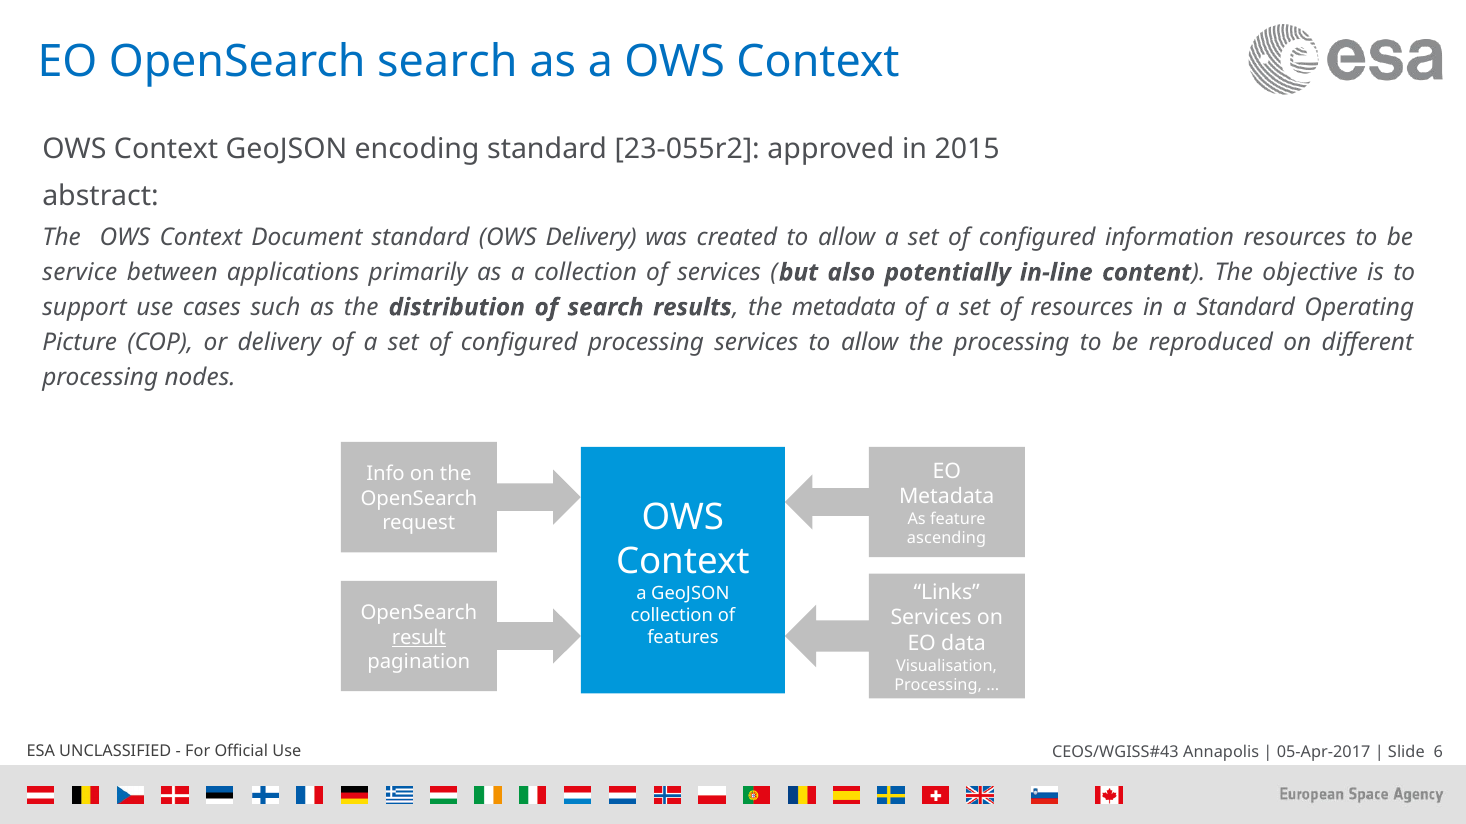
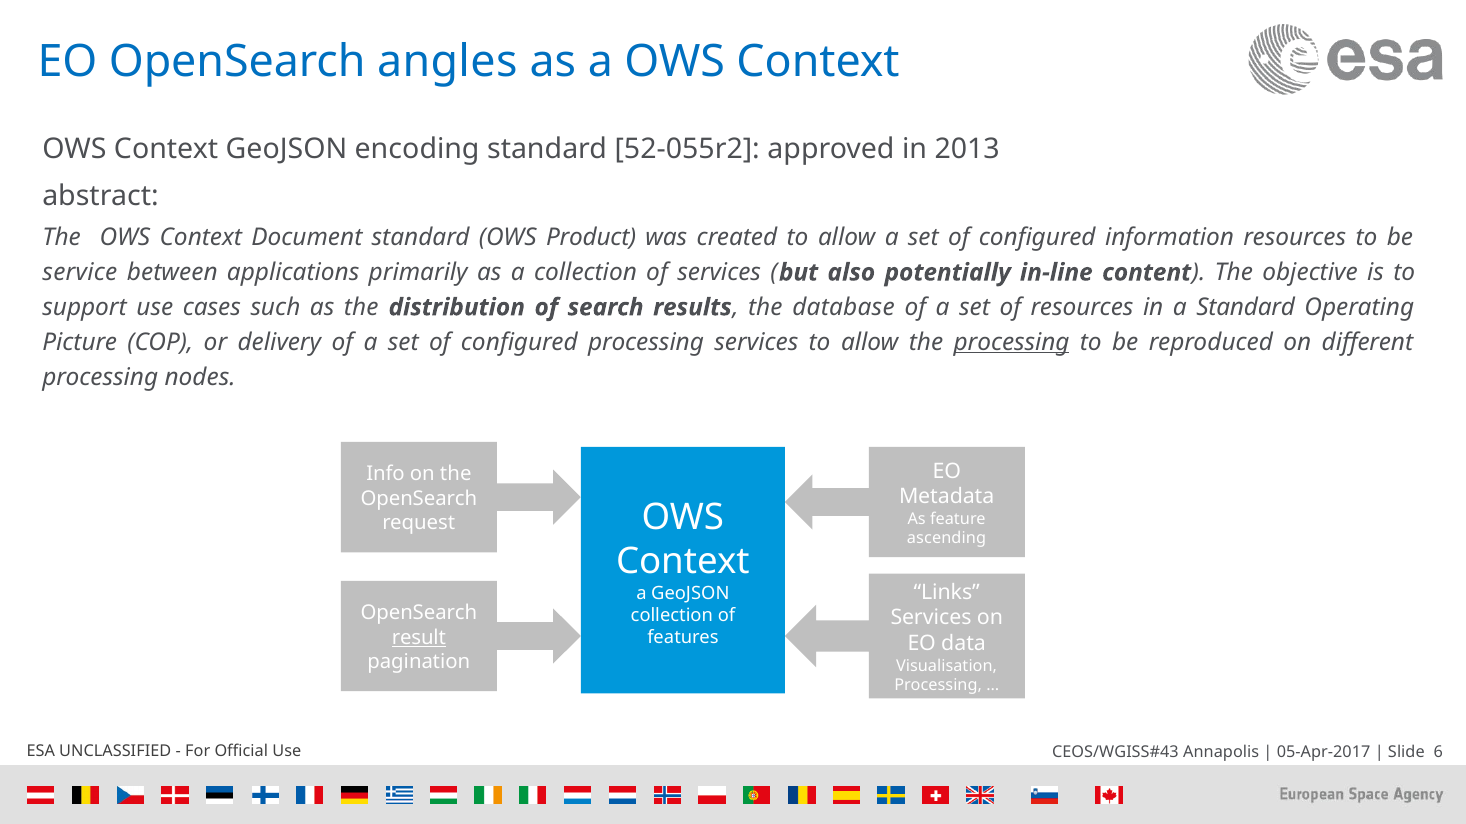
OpenSearch search: search -> angles (447, 62)
23-055r2: 23-055r2 -> 52-055r2 (687, 149)
2015: 2015 -> 2013 (967, 149)
OWS Delivery: Delivery -> Product (591, 238)
the metadata: metadata -> database (843, 308)
processing underline: none -> present (1012, 342)
